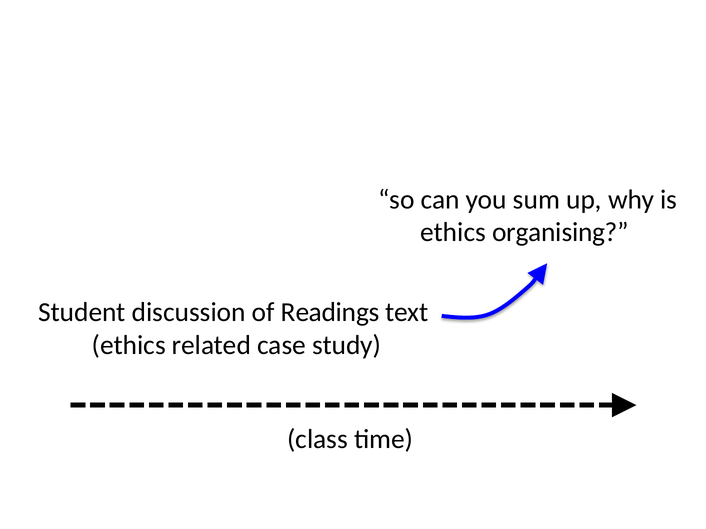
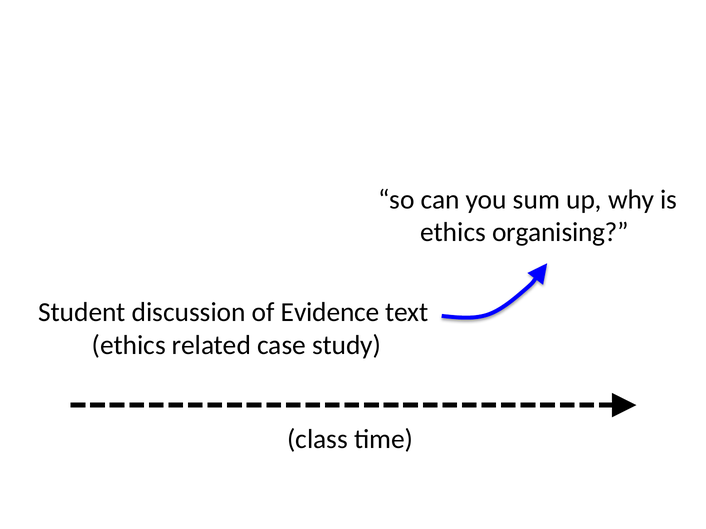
Readings: Readings -> Evidence (330, 313)
